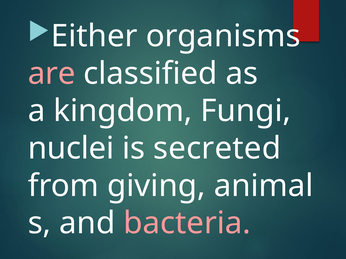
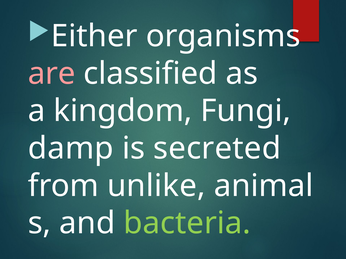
nuclei: nuclei -> damp (71, 149)
giving: giving -> unlike (156, 186)
bacteria colour: pink -> light green (187, 224)
